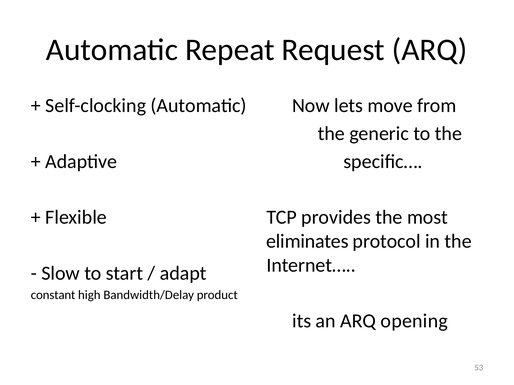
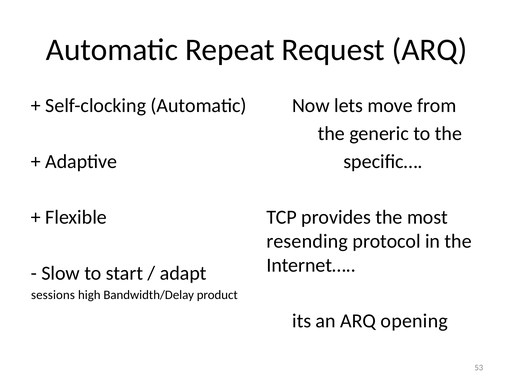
eliminates: eliminates -> resending (307, 242)
constant: constant -> sessions (53, 295)
